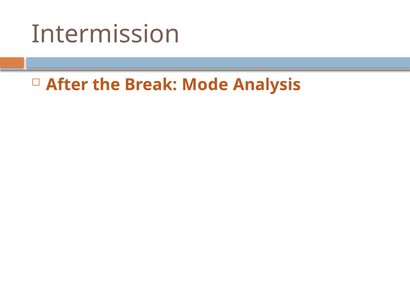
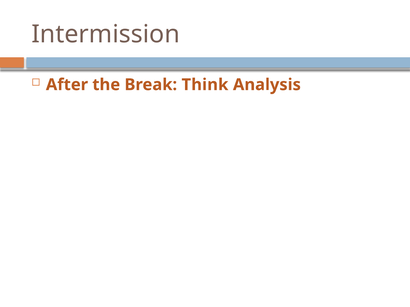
Mode: Mode -> Think (205, 85)
